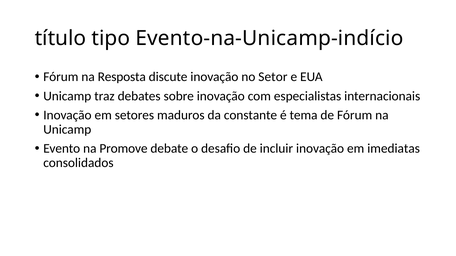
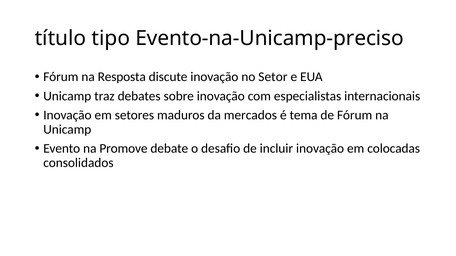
Evento-na-Unicamp-indício: Evento-na-Unicamp-indício -> Evento-na-Unicamp-preciso (270, 38)
constante: constante -> mercados (250, 115)
imediatas: imediatas -> colocadas (394, 149)
